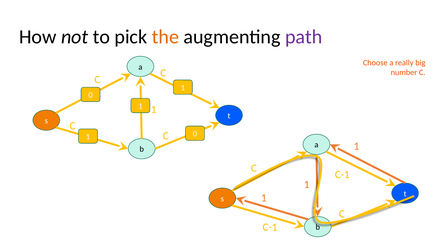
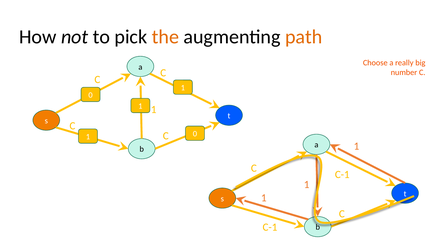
path colour: purple -> orange (304, 37)
